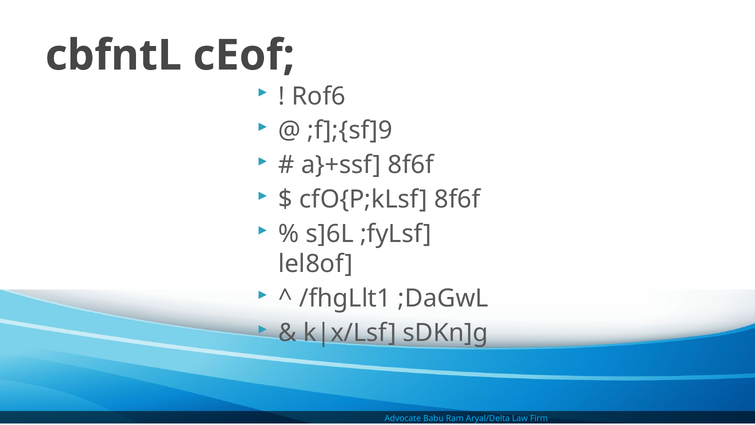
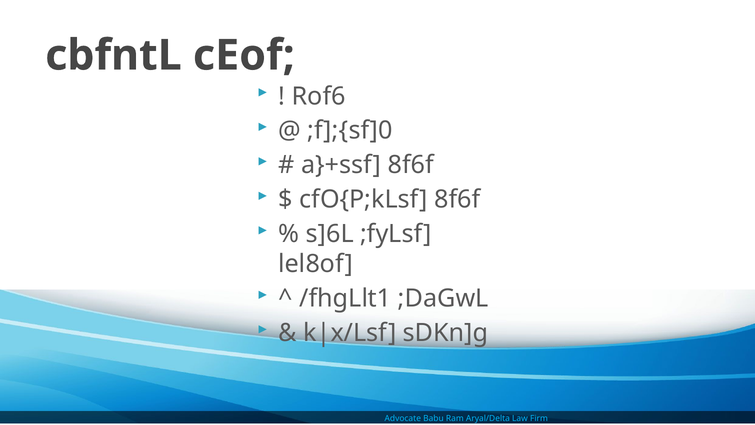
;f];{sf]9: ;f];{sf]9 -> ;f];{sf]0 (350, 131)
